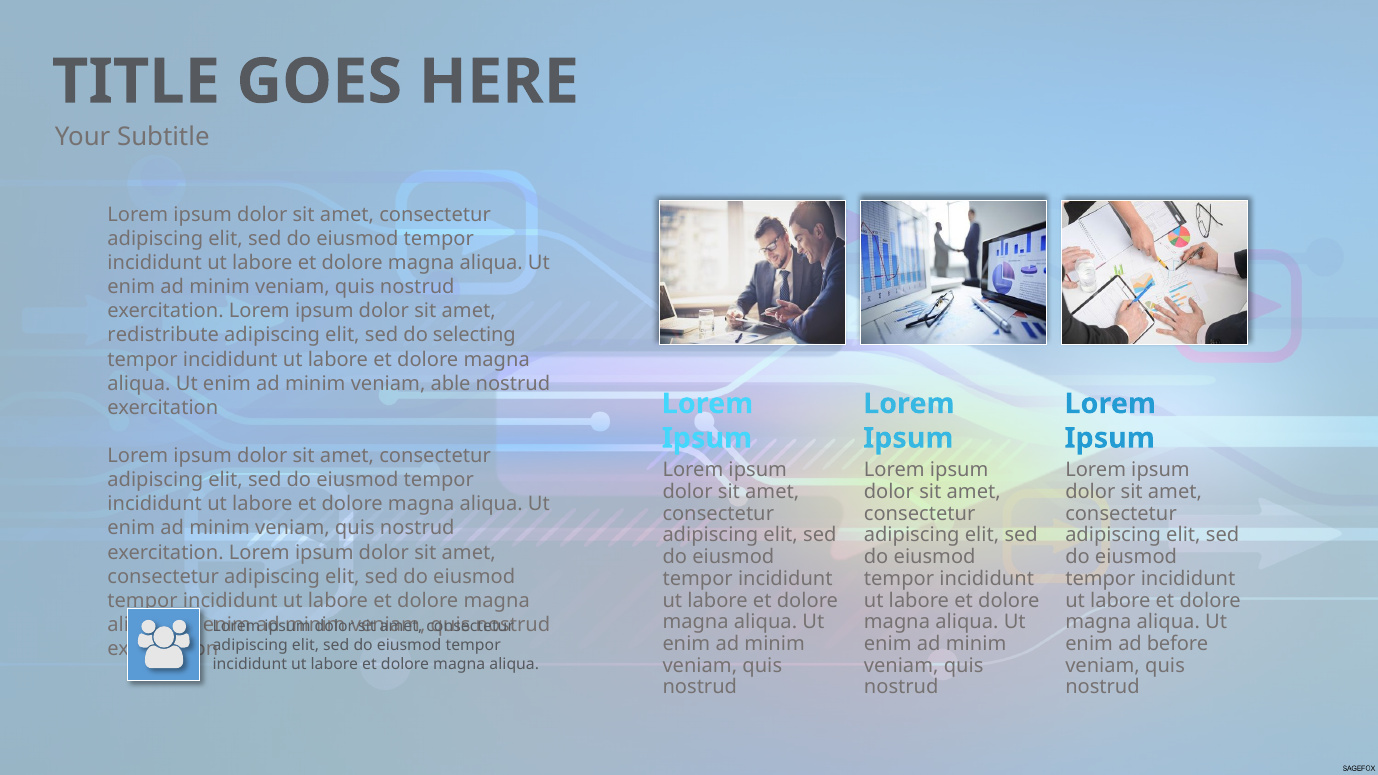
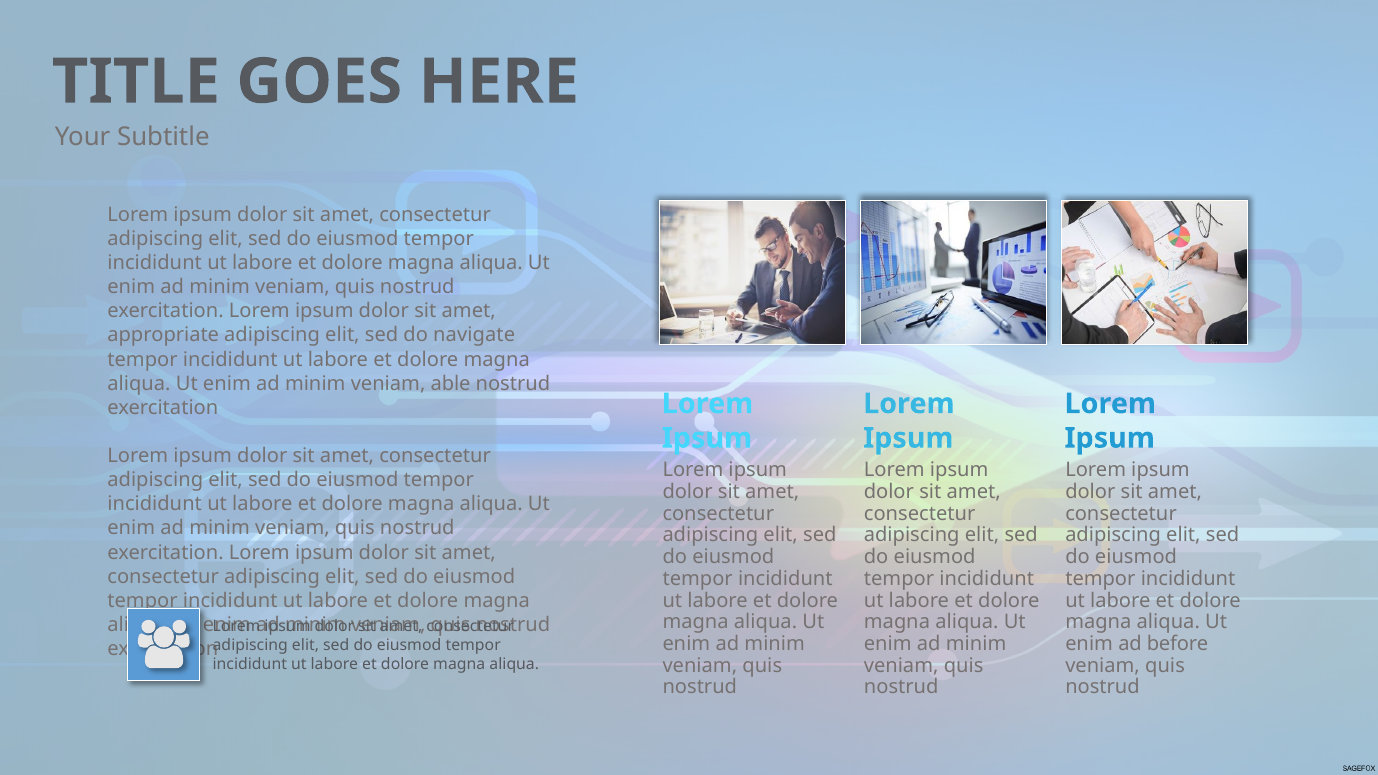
redistribute: redistribute -> appropriate (163, 335)
selecting: selecting -> navigate (474, 335)
